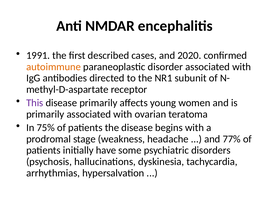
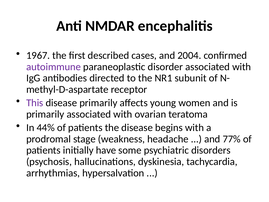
1991: 1991 -> 1967 (38, 55)
2020: 2020 -> 2004 (189, 55)
autoimmune colour: orange -> purple (54, 67)
75%: 75% -> 44% (46, 128)
